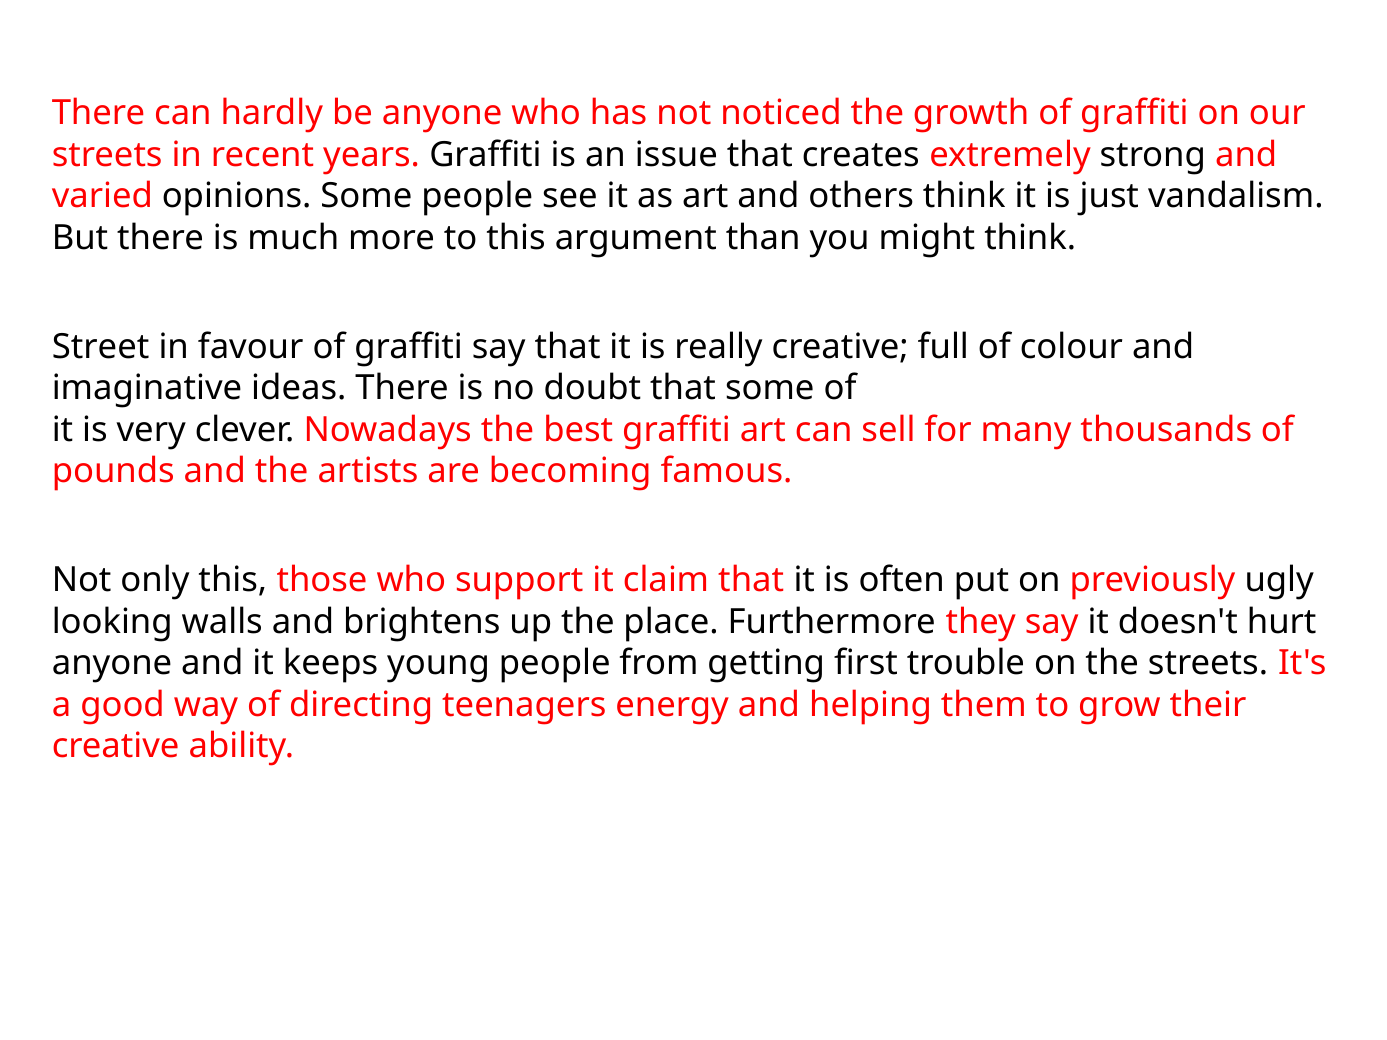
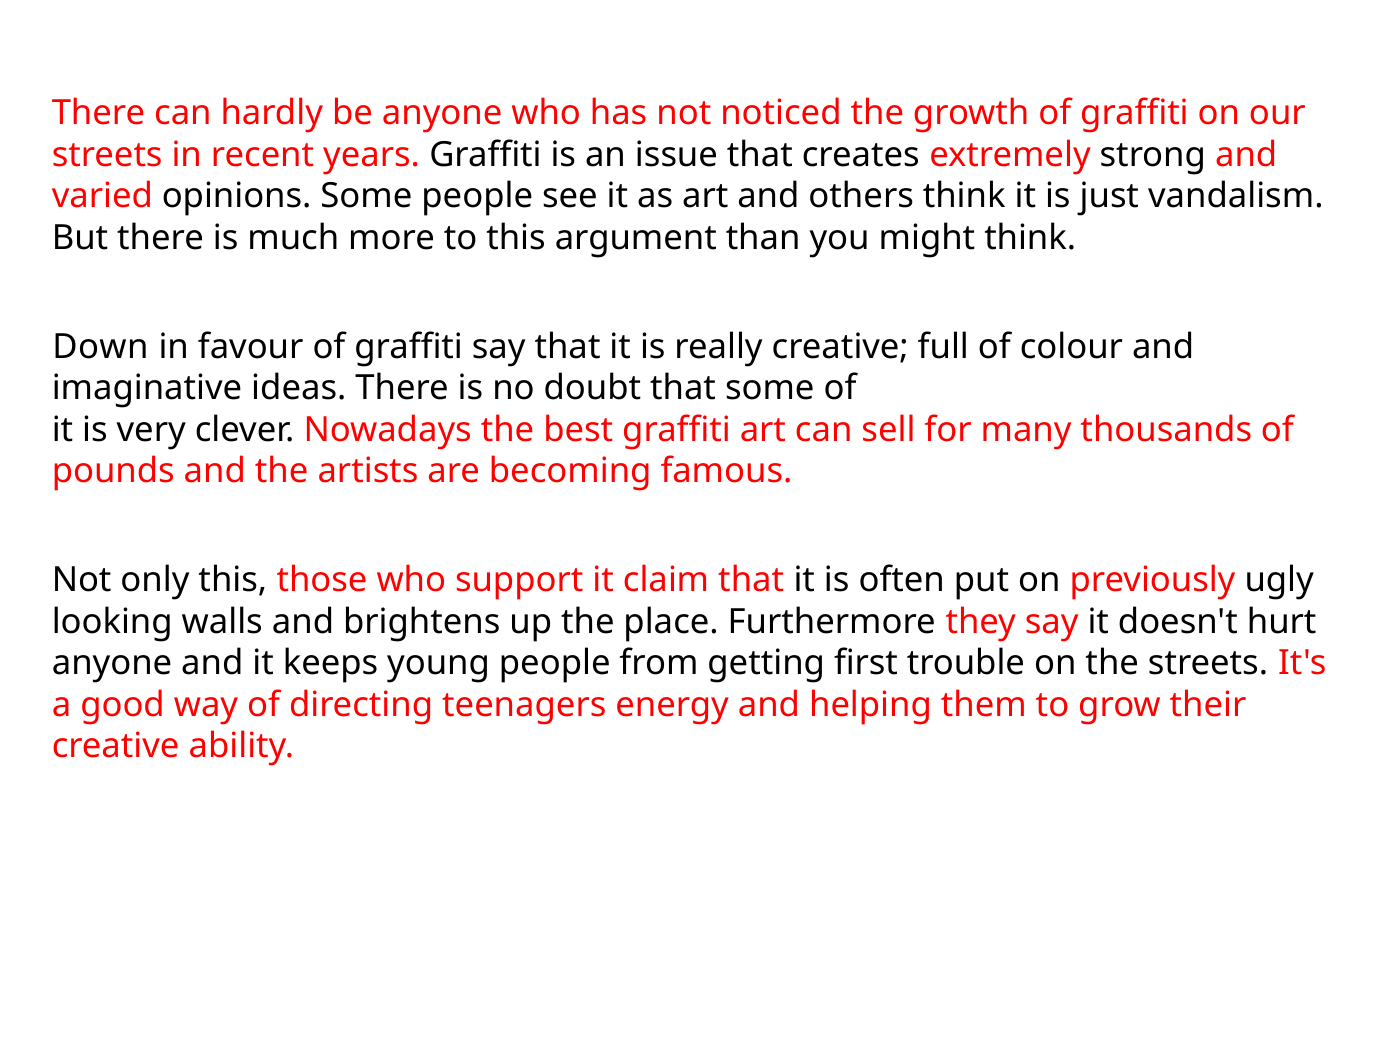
Street: Street -> Down (100, 347)
